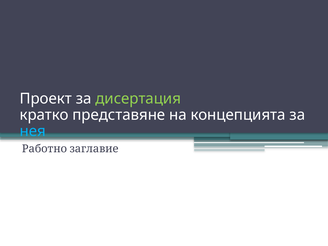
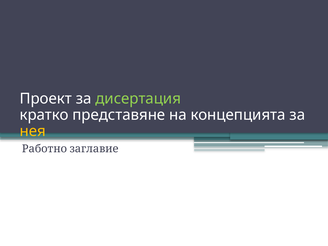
нея colour: light blue -> yellow (33, 131)
